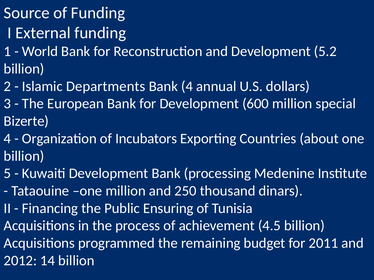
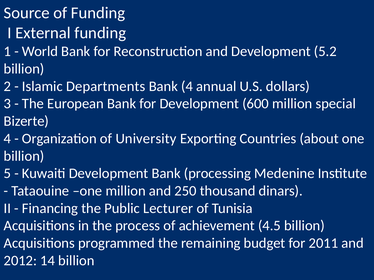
Incubators: Incubators -> University (146, 139)
Ensuring: Ensuring -> Lecturer (168, 209)
